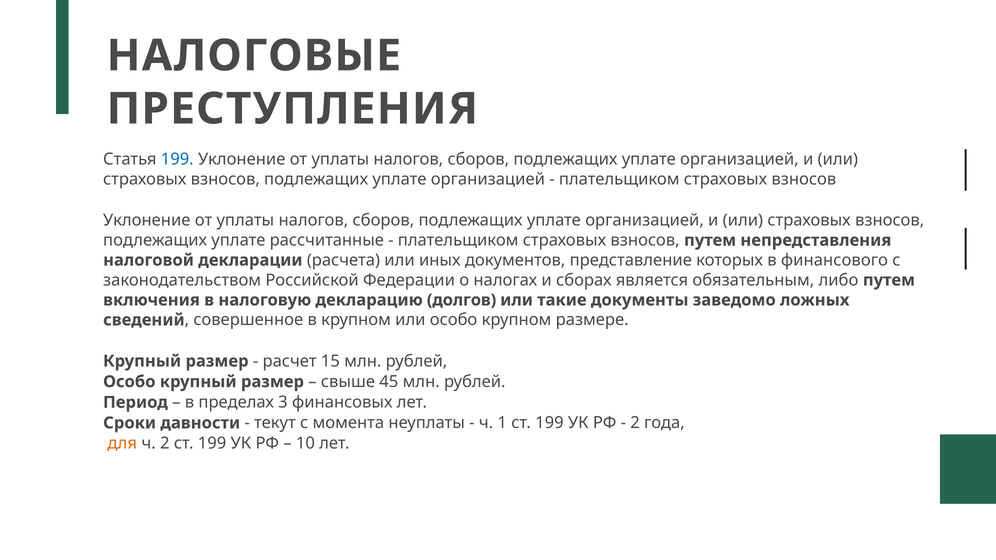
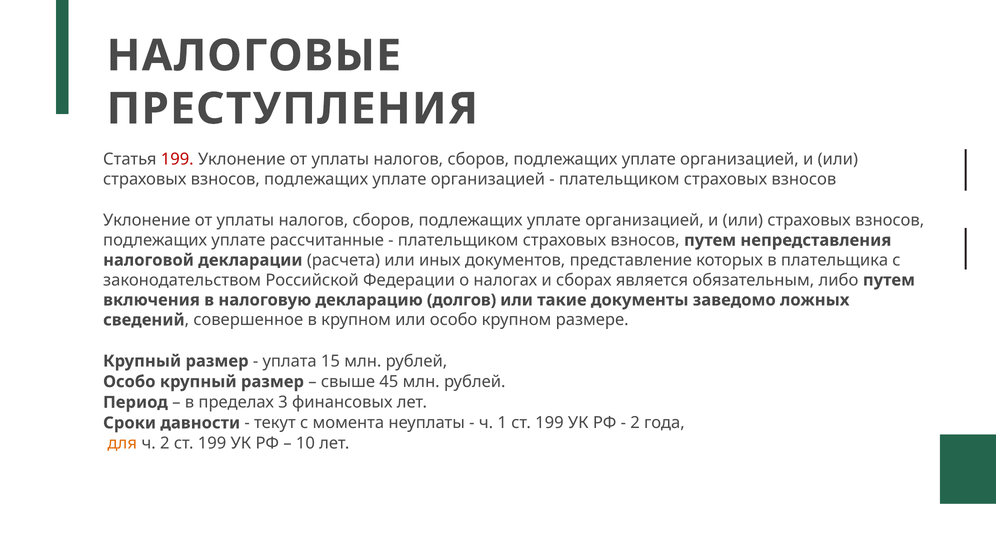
199 colour: blue -> red (177, 159)
финансового: финансового -> плательщика (835, 260)
расчет: расчет -> уплата (290, 361)
